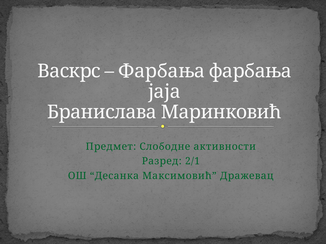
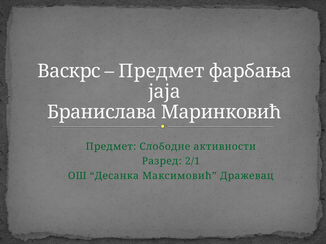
Фарбања: Фарбања -> Предмет (161, 71)
